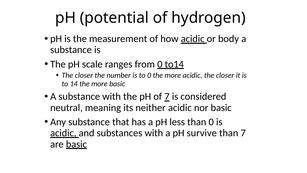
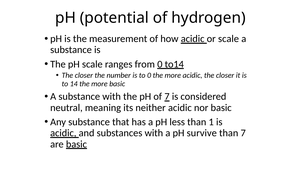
or body: body -> scale (229, 39)
than 0: 0 -> 1 (211, 122)
